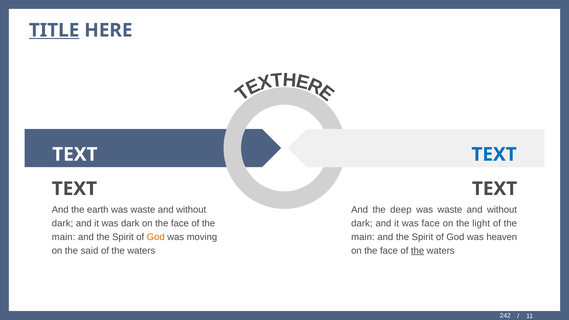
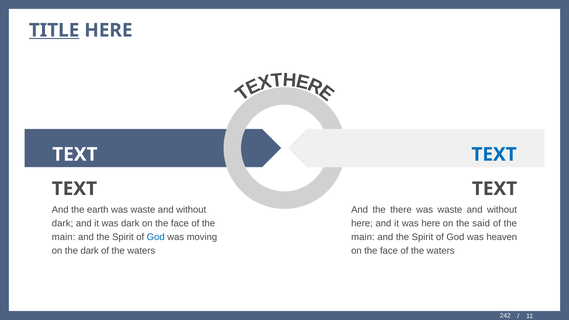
deep: deep -> there (401, 210)
dark: dark -> here (362, 223)
was face: face -> here (431, 223)
light: light -> said (481, 223)
God colour: orange -> blue (156, 237)
the said: said -> dark (90, 251)
the underline: present -> none (418, 251)
